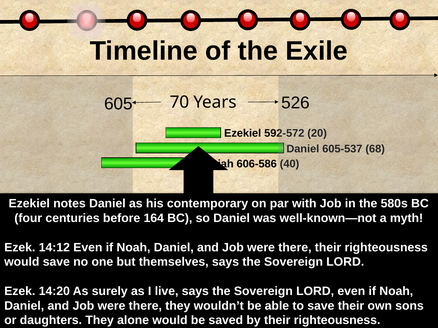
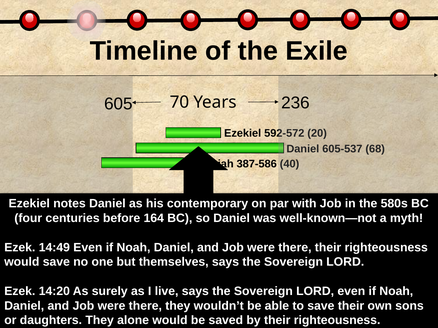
526: 526 -> 236 (295, 103)
606-586: 606-586 -> 387-586 (257, 164)
14:12: 14:12 -> 14:49 (54, 248)
